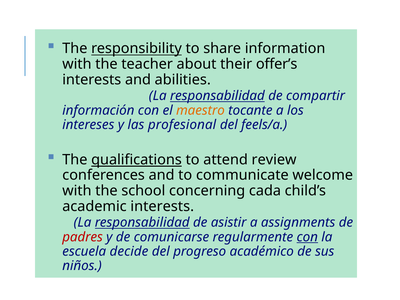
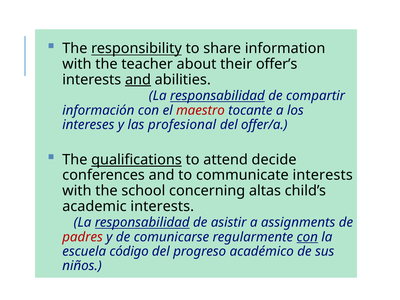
and underline: none -> present (138, 80)
maestro colour: orange -> red (200, 110)
feels/a: feels/a -> offer/a (264, 125)
review: review -> decide (274, 160)
communicate welcome: welcome -> interests (323, 175)
cada: cada -> altas (265, 191)
decide: decide -> código (129, 251)
